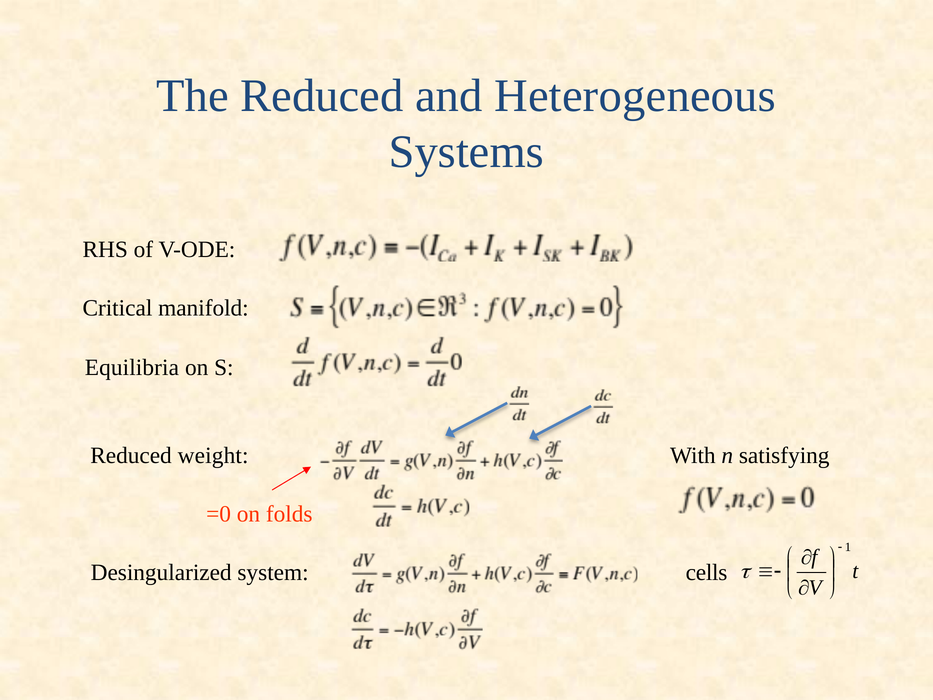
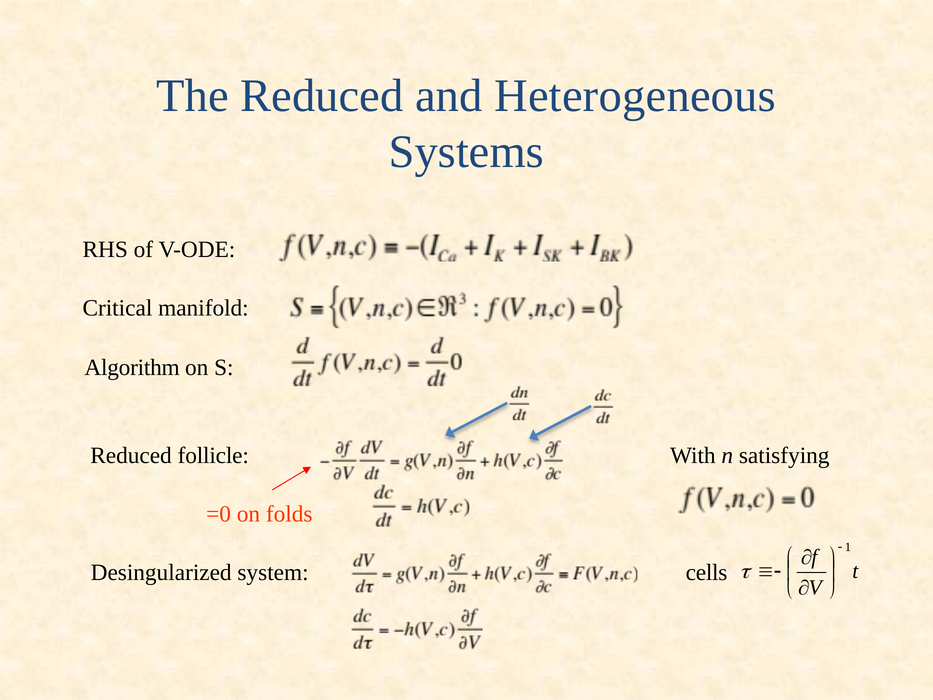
Equilibria: Equilibria -> Algorithm (132, 367)
weight: weight -> follicle (213, 456)
